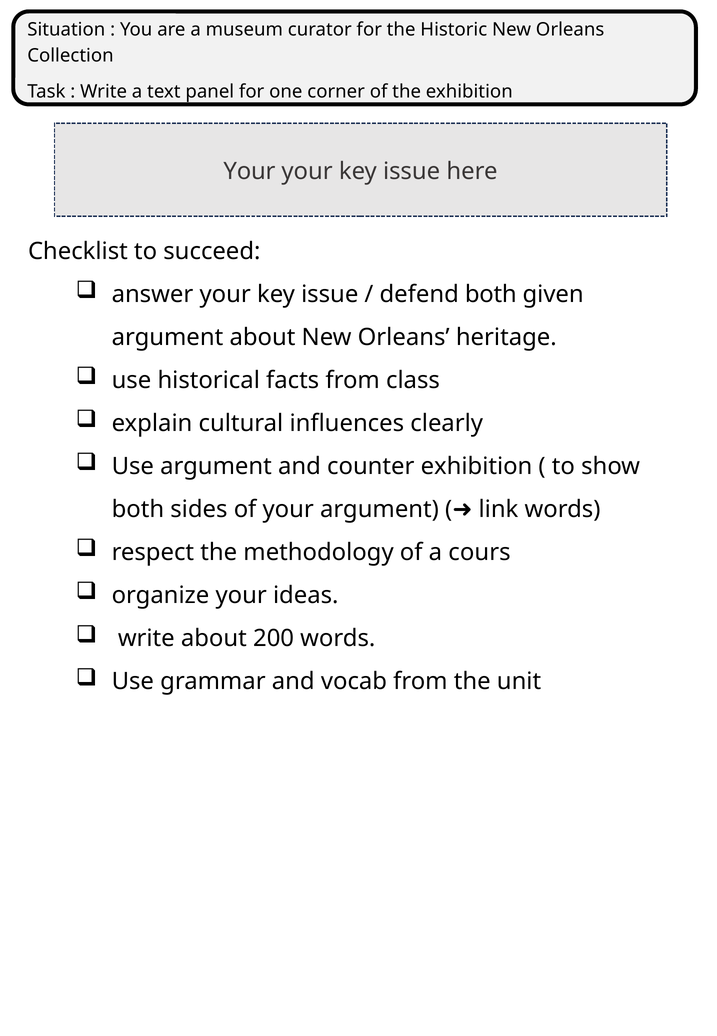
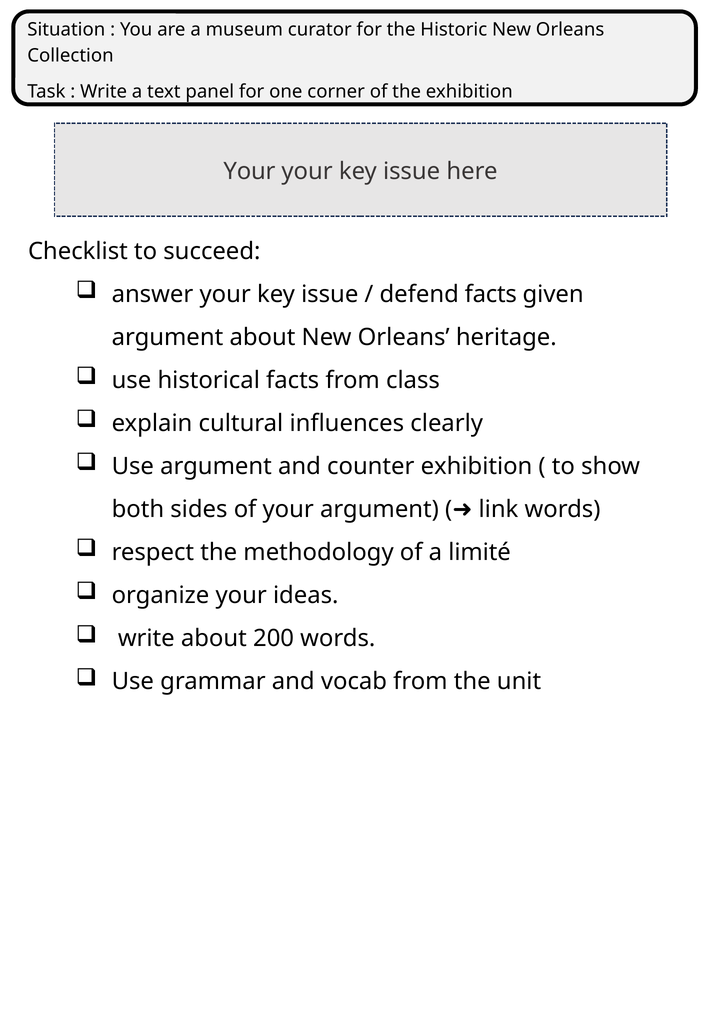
defend both: both -> facts (491, 294)
cours: cours -> limité (480, 552)
